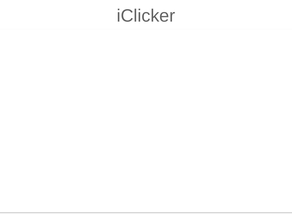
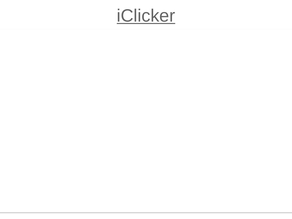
iClicker underline: none -> present (146, 16)
